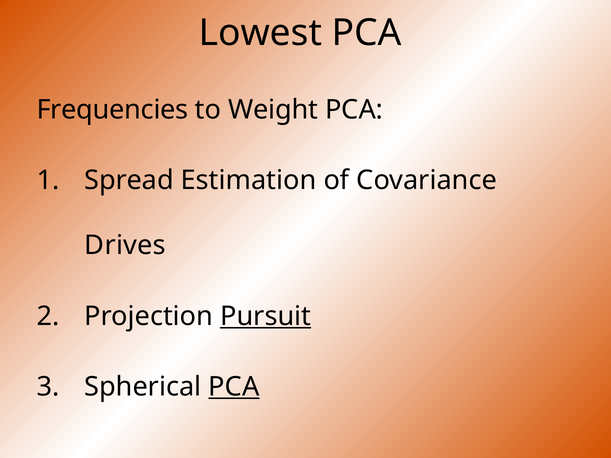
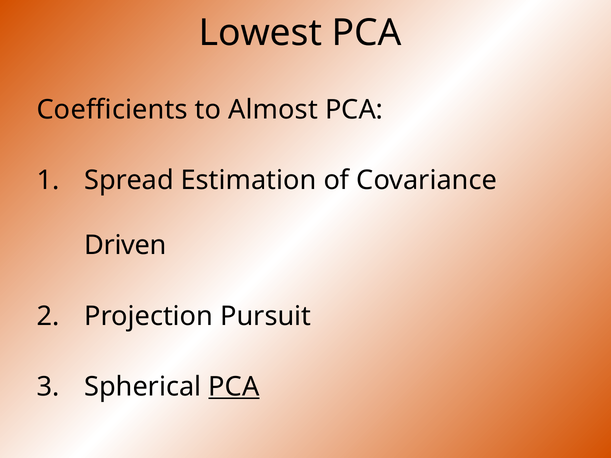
Frequencies: Frequencies -> Coefficients (112, 110)
Weight: Weight -> Almost (273, 110)
Drives: Drives -> Driven (125, 246)
Pursuit underline: present -> none (266, 316)
